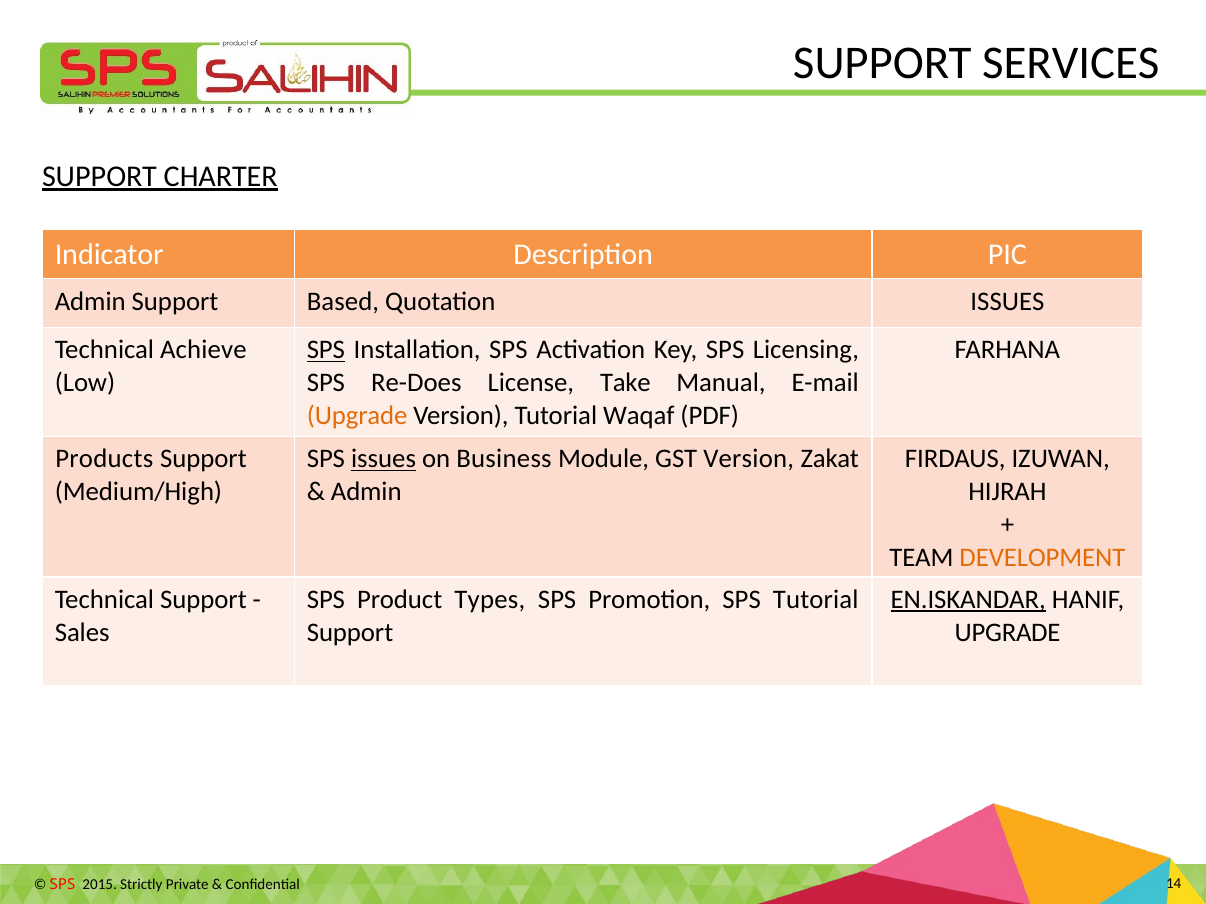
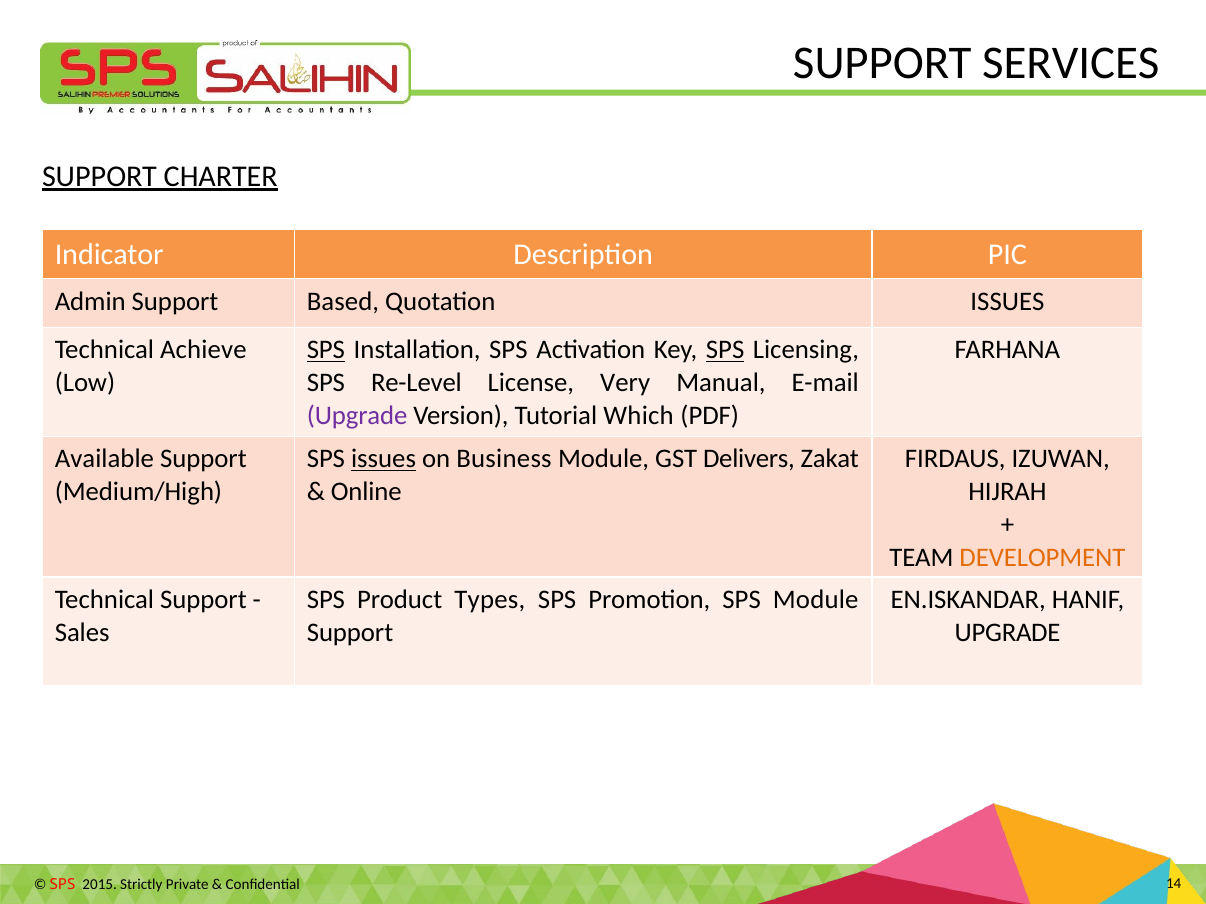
SPS underline: none -> present (725, 350)
Re-Does: Re-Does -> Re-Level (416, 383)
Take: Take -> Very (625, 383)
Upgrade colour: orange -> purple (357, 416)
Waqaf: Waqaf -> Which (639, 416)
Products: Products -> Available (104, 459)
GST Version: Version -> Delivers (749, 459)
Admin: Admin -> Online (366, 492)
SPS Tutorial: Tutorial -> Module (816, 600)
EN.ISKANDAR underline: present -> none (968, 600)
